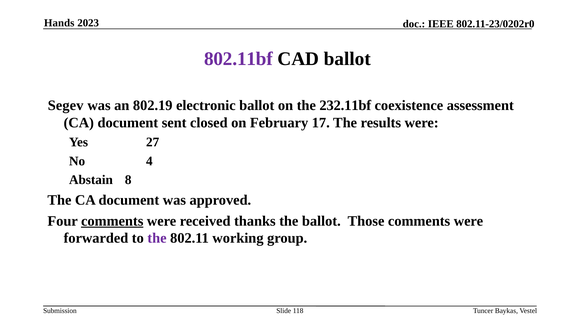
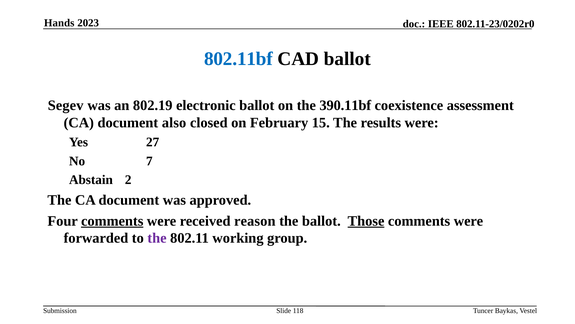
802.11bf colour: purple -> blue (238, 59)
232.11bf: 232.11bf -> 390.11bf (345, 105)
sent: sent -> also (174, 122)
17: 17 -> 15 (321, 122)
4: 4 -> 7 (149, 161)
8: 8 -> 2 (128, 180)
thanks: thanks -> reason (255, 221)
Those underline: none -> present (366, 221)
